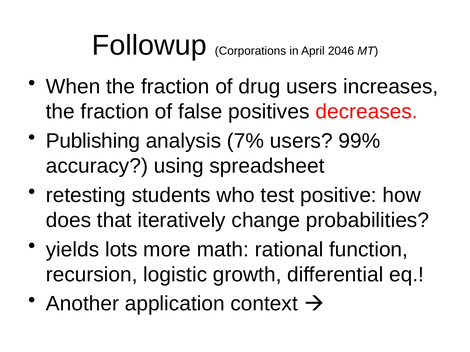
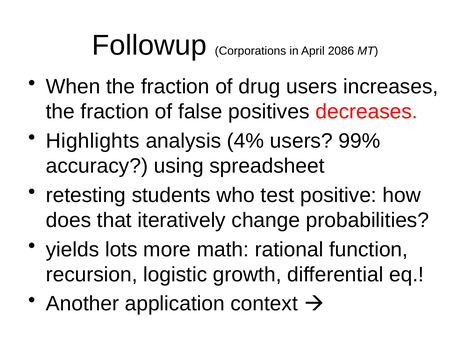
2046: 2046 -> 2086 (341, 51)
Publishing: Publishing -> Highlights (93, 141)
7%: 7% -> 4% (246, 141)
